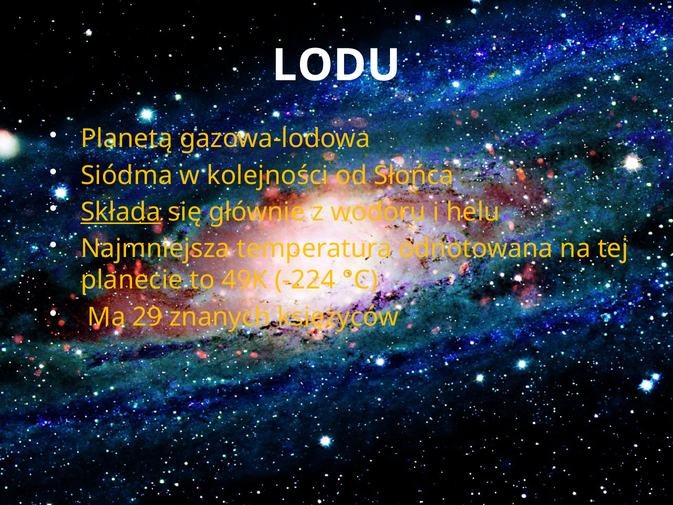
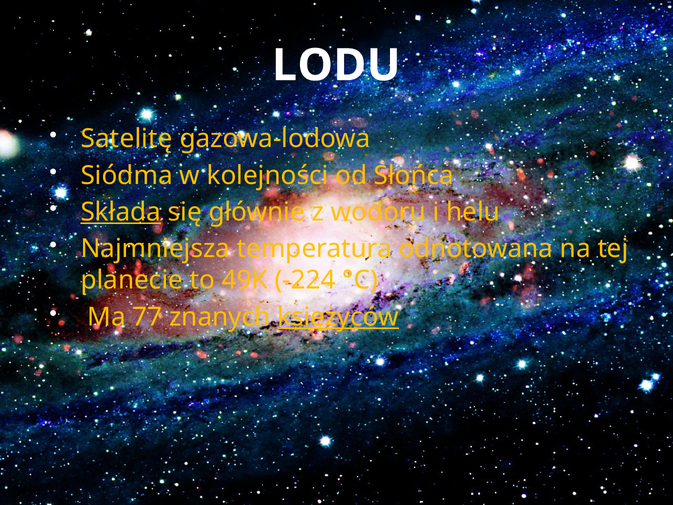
Planetą: Planetą -> Satelitę (127, 139)
29: 29 -> 77 (147, 317)
księżyców underline: none -> present (338, 317)
